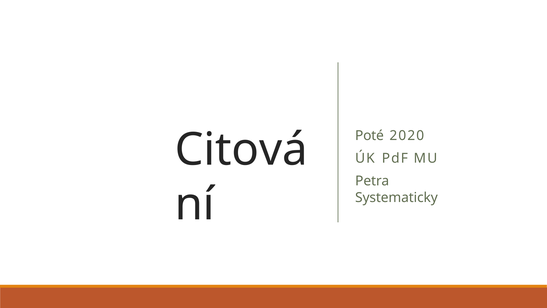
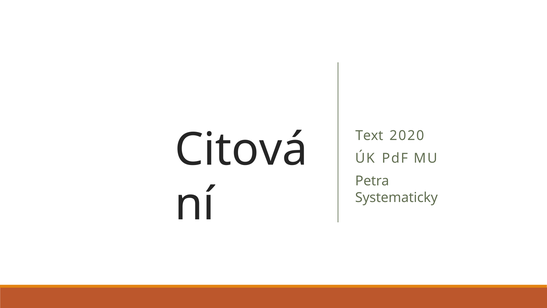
Poté: Poté -> Text (369, 135)
